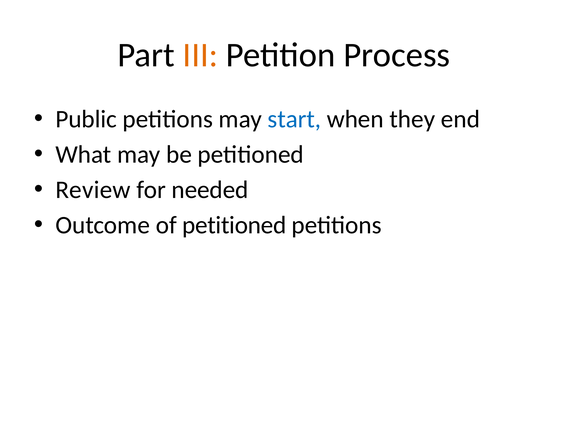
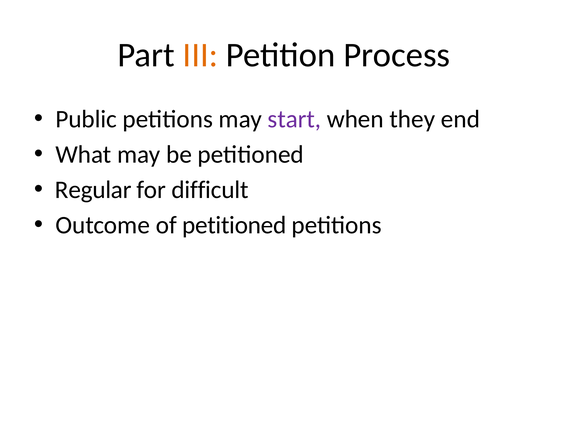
start colour: blue -> purple (294, 119)
Review: Review -> Regular (93, 190)
needed: needed -> difficult (210, 190)
